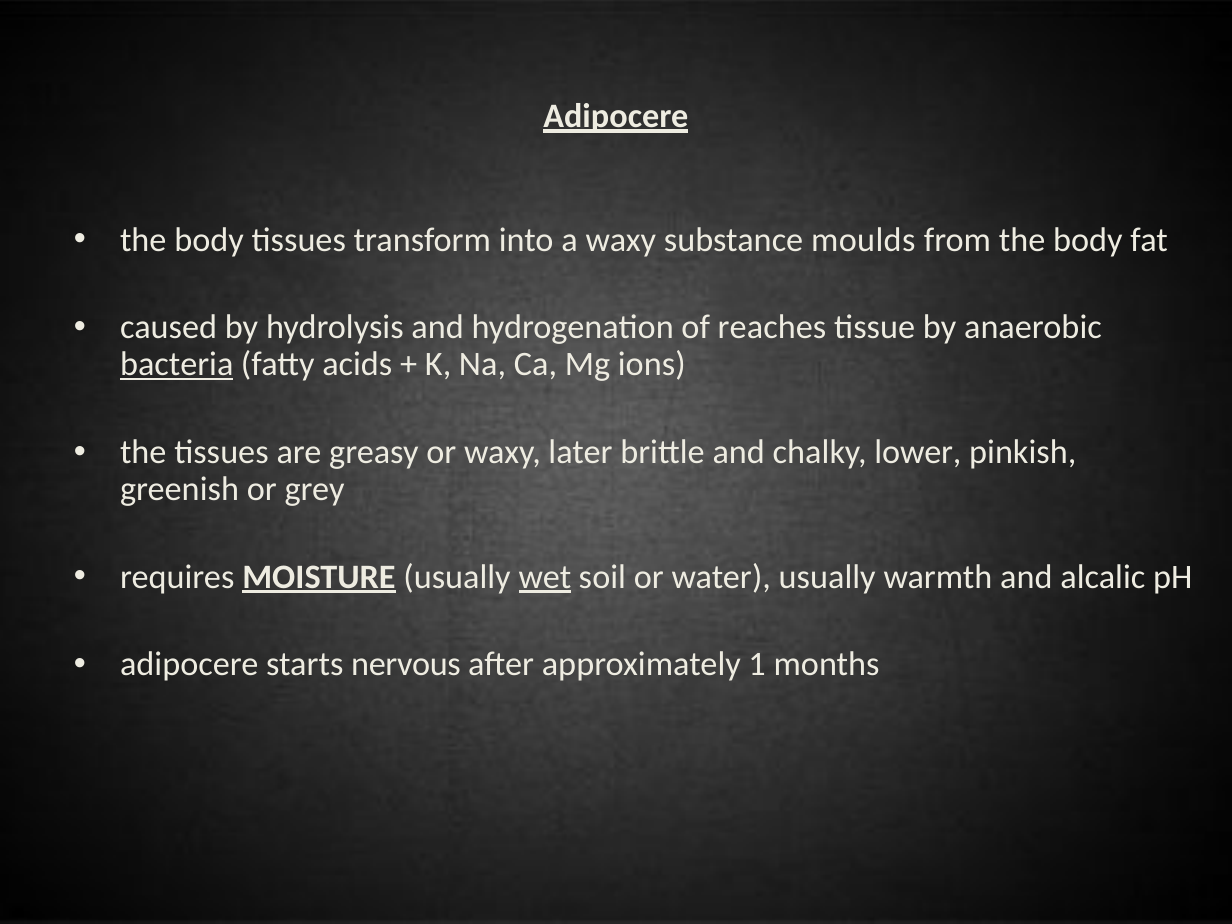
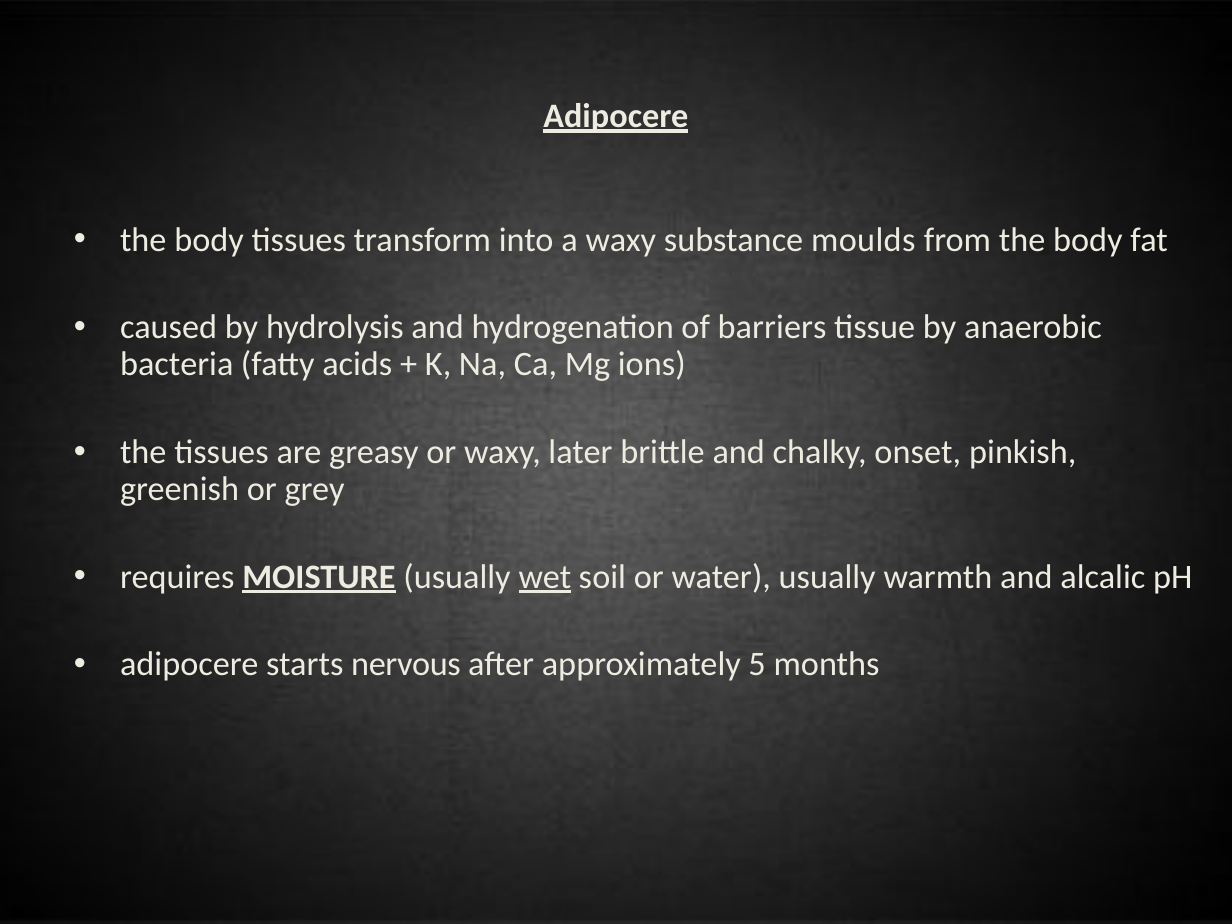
reaches: reaches -> barriers (772, 328)
bacteria underline: present -> none (177, 365)
lower: lower -> onset (918, 452)
1: 1 -> 5 (757, 664)
